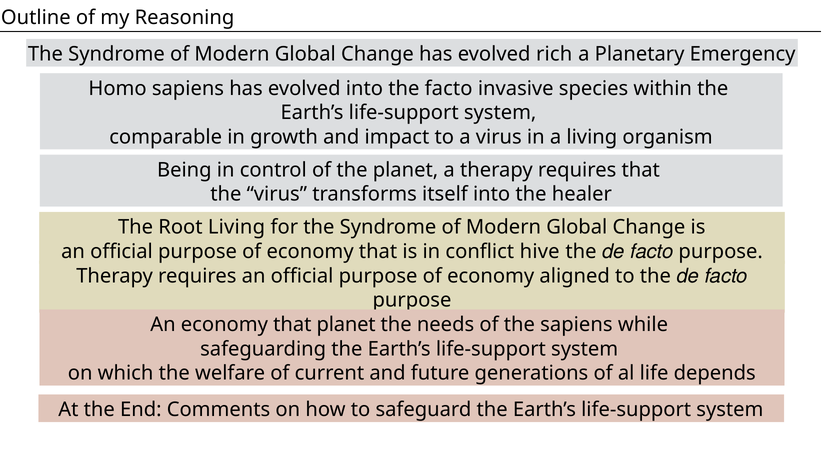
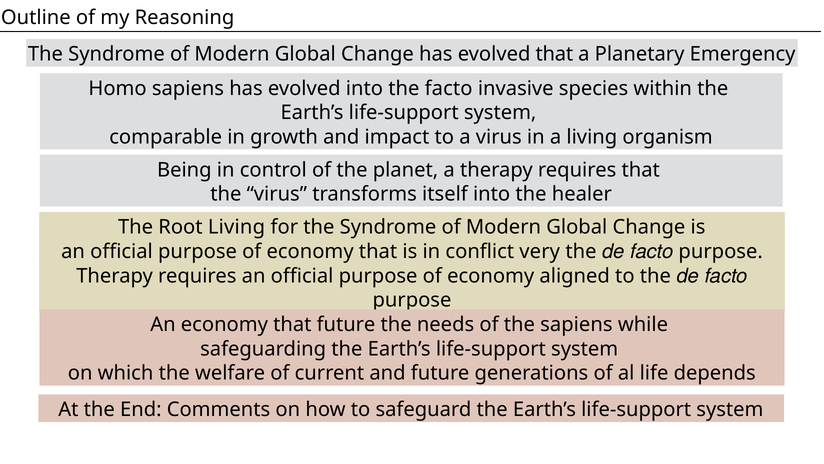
evolved rich: rich -> that (554, 54)
hive: hive -> very (540, 251)
that planet: planet -> future (346, 324)
